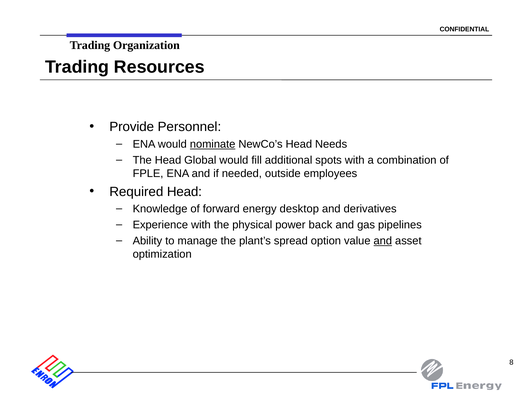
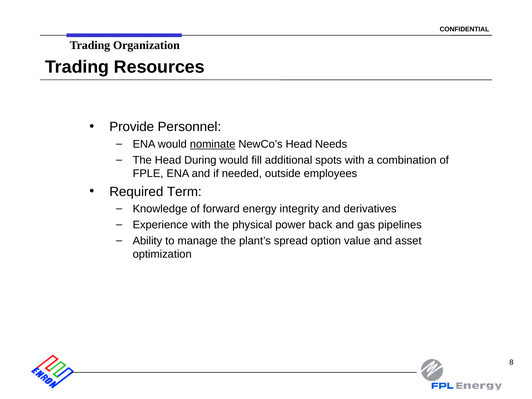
Global: Global -> During (200, 160)
Required Head: Head -> Term (184, 192)
desktop: desktop -> integrity (299, 209)
and underline: present -> none (383, 241)
